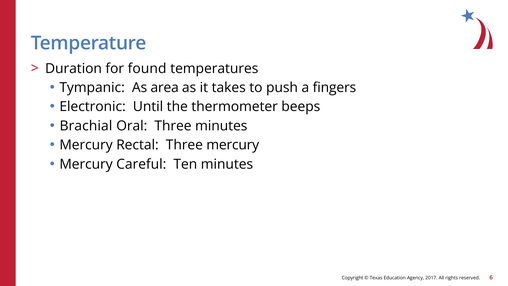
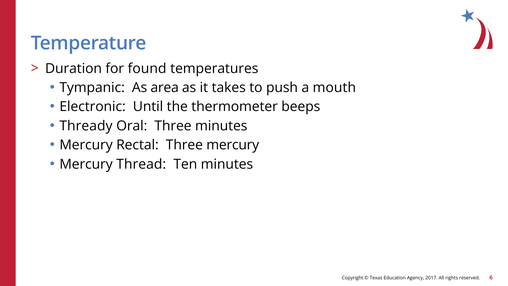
fingers: fingers -> mouth (334, 88)
Brachial: Brachial -> Thready (86, 126)
Careful: Careful -> Thread (141, 164)
